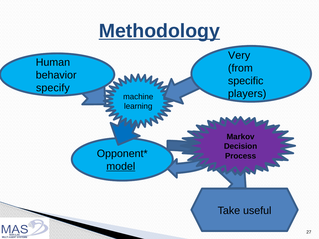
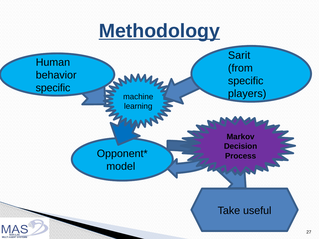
Very: Very -> Sarit (239, 56)
specify: specify -> specific (53, 88)
model underline: present -> none (121, 167)
